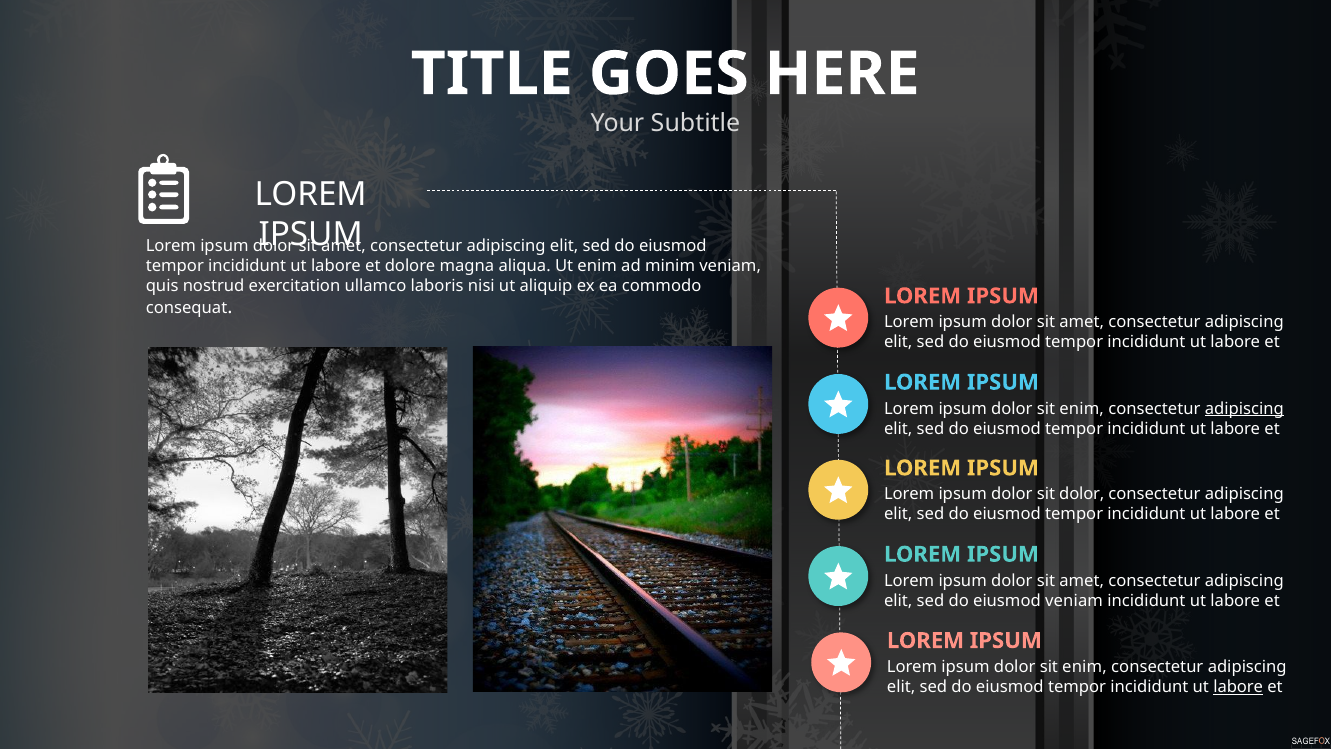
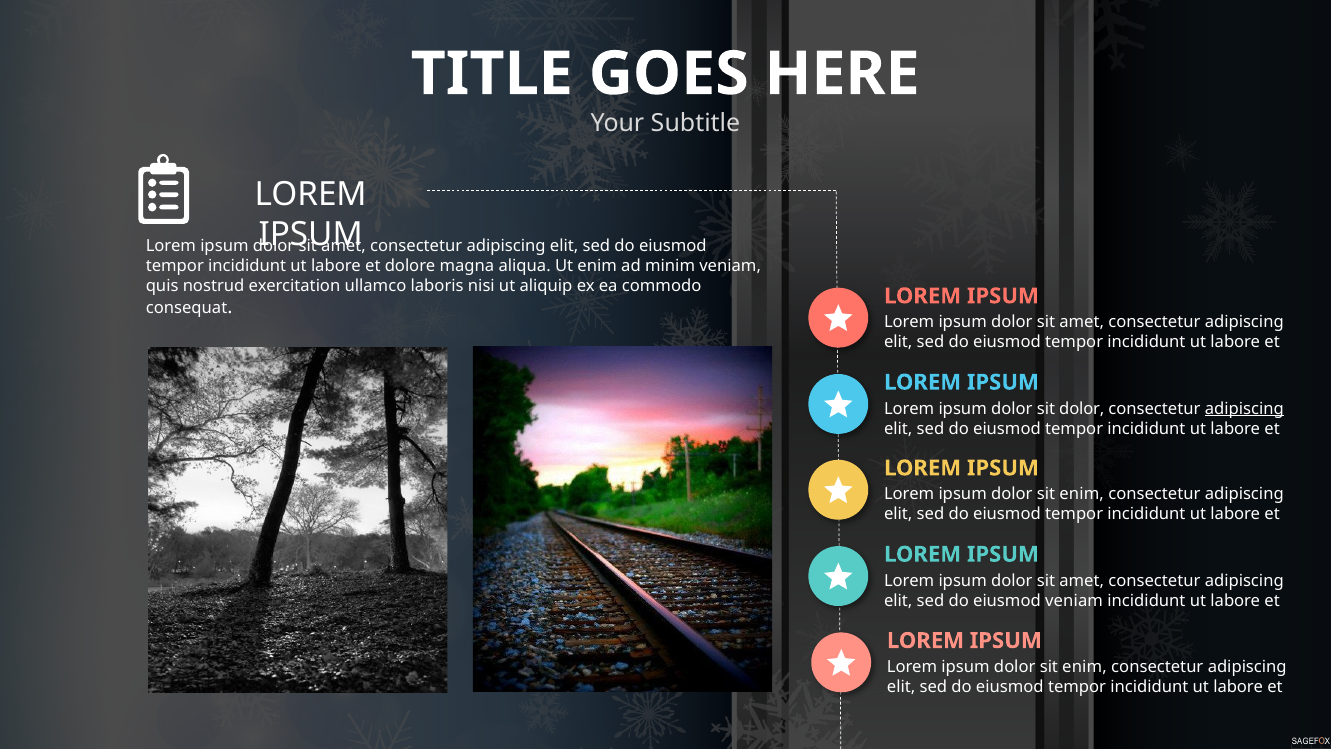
enim: enim -> dolor (1082, 408)
dolor: dolor -> enim (1082, 494)
labore underline: present -> none (1238, 687)
